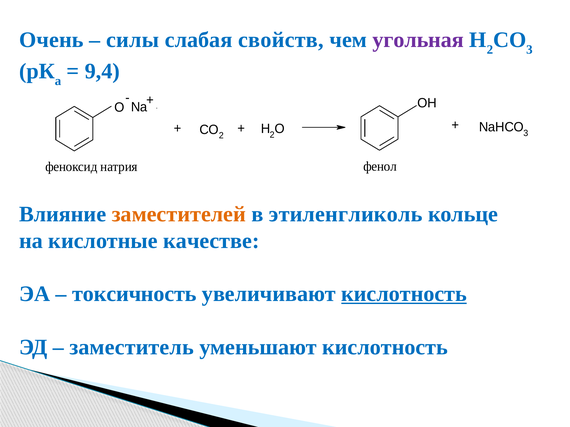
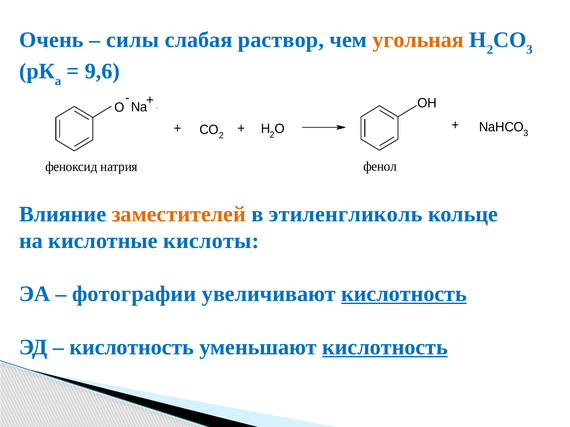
свойств: свойств -> раствор (281, 40)
угольная colour: purple -> orange (418, 40)
9,4: 9,4 -> 9,6 (102, 71)
качестве: качестве -> кислоты (211, 241)
токсичность: токсичность -> фотографии (134, 294)
заместитель: заместитель -> кислотность (132, 347)
кислотность underline: none -> present (385, 347)
